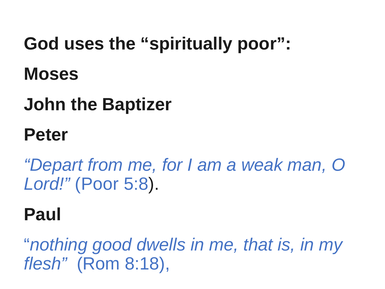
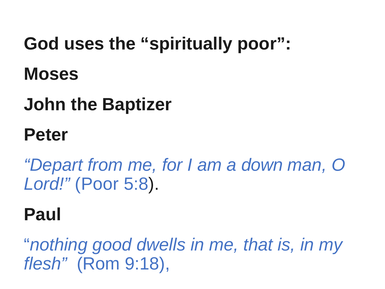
weak: weak -> down (262, 165)
8:18: 8:18 -> 9:18 (147, 264)
